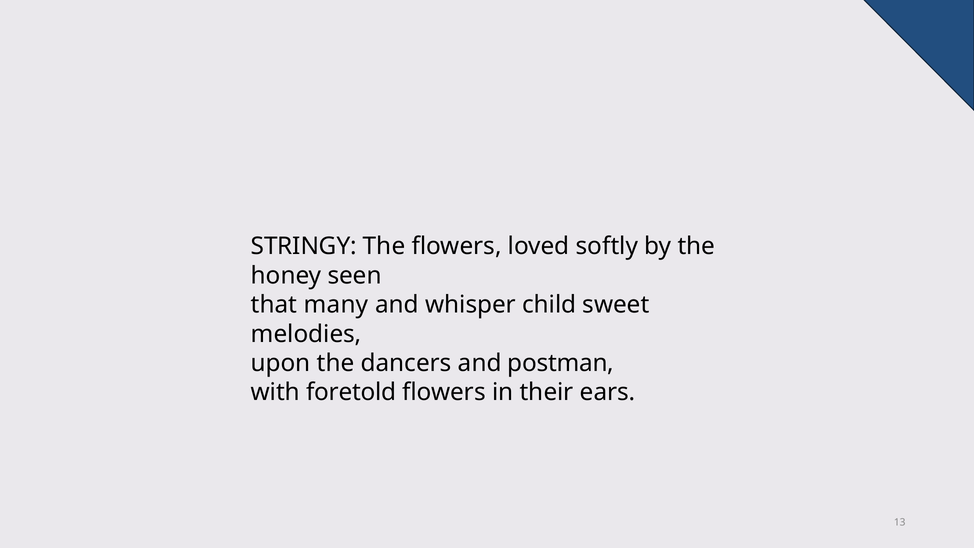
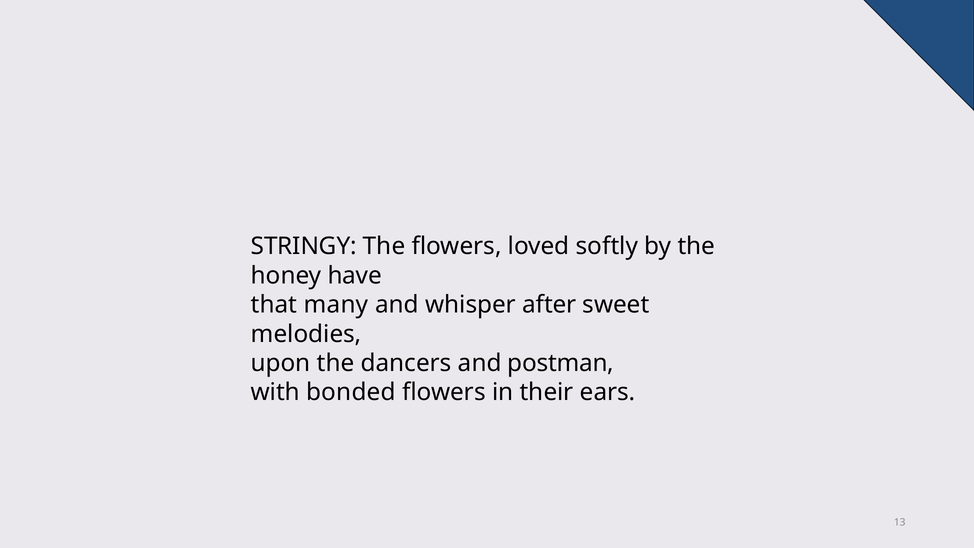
seen: seen -> have (355, 275)
child: child -> after (549, 305)
foretold: foretold -> bonded (351, 392)
